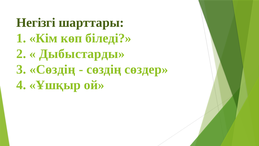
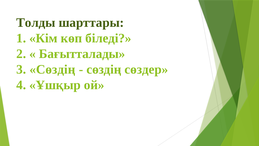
Негізгі: Негізгі -> Толды (36, 23)
Дыбыстарды: Дыбыстарды -> Бағытталады (82, 54)
